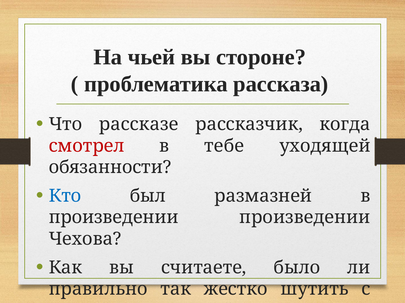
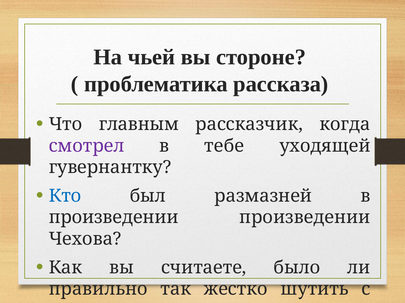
рассказе: рассказе -> главным (139, 125)
смотрел colour: red -> purple (87, 146)
обязанности: обязанности -> гувернантку (110, 168)
